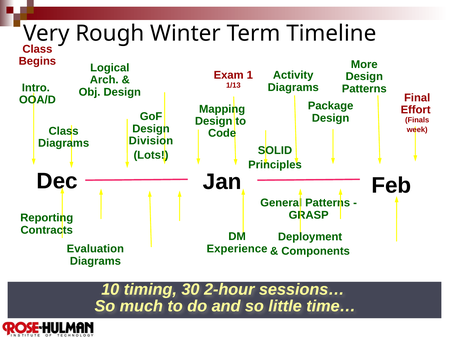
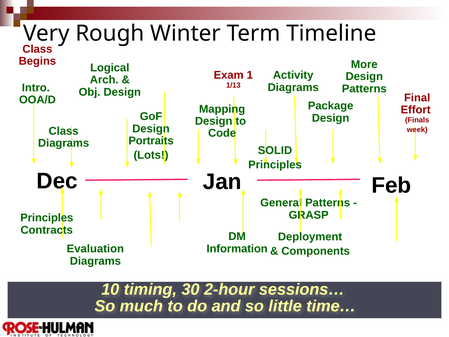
Division: Division -> Portraits (151, 141)
Reporting: Reporting -> Principles (47, 218)
Experience: Experience -> Information (237, 249)
